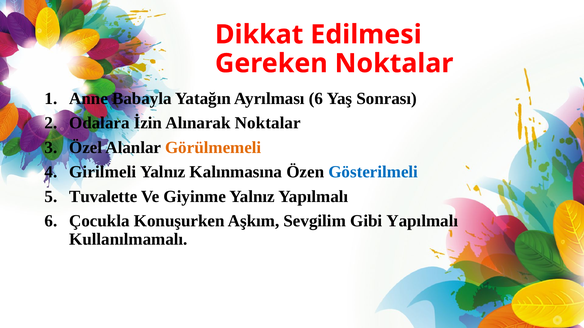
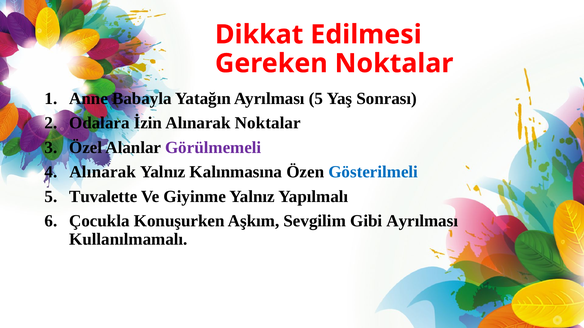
Ayrılması 6: 6 -> 5 (316, 99)
Görülmemeli colour: orange -> purple (213, 148)
4 Girilmeli: Girilmeli -> Alınarak (103, 172)
Gibi Yapılmalı: Yapılmalı -> Ayrılması (422, 221)
